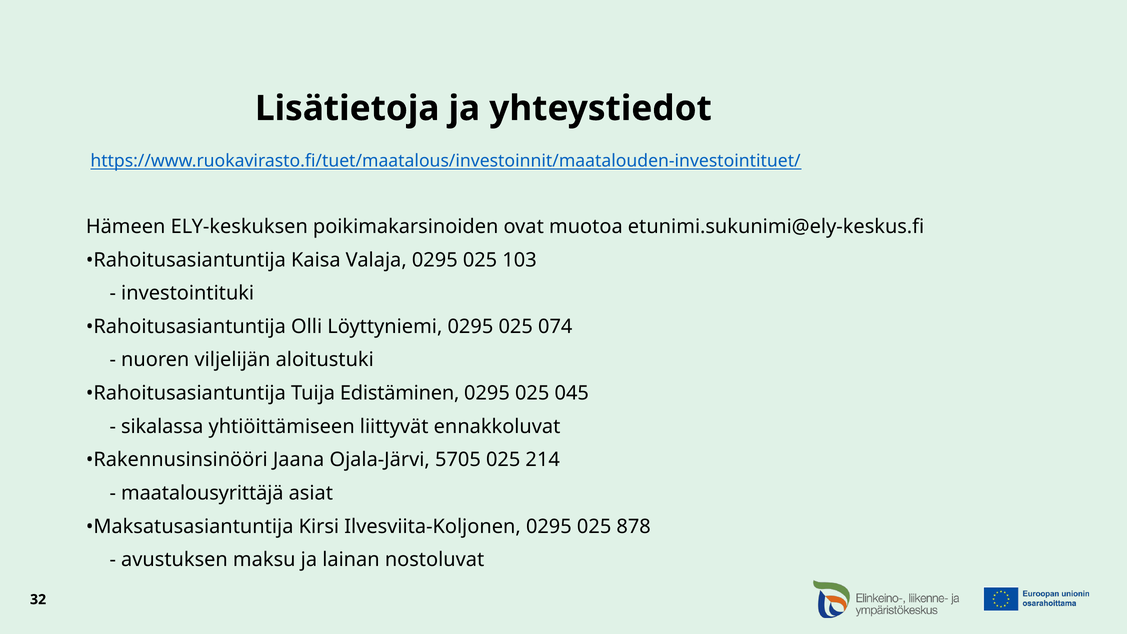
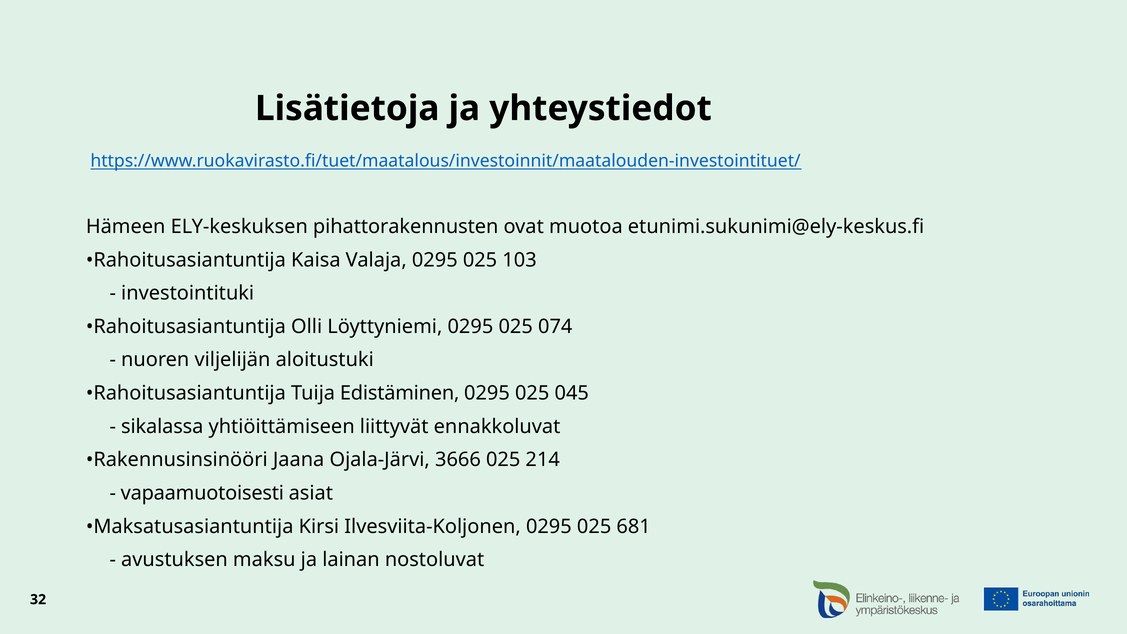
poikimakarsinoiden: poikimakarsinoiden -> pihattorakennusten (406, 227)
5705: 5705 -> 3666 (458, 460)
maatalousyrittäjä: maatalousyrittäjä -> vapaamuotoisesti (202, 493)
878: 878 -> 681 (634, 526)
